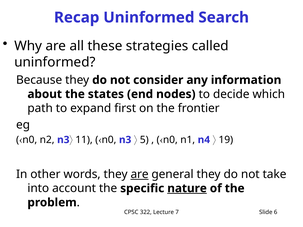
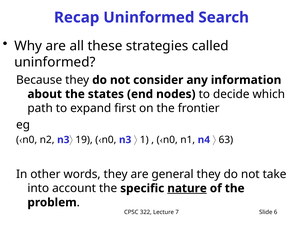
11: 11 -> 19 (84, 140)
5: 5 -> 1 (144, 140)
19: 19 -> 63 (226, 140)
are underline: present -> none (140, 174)
